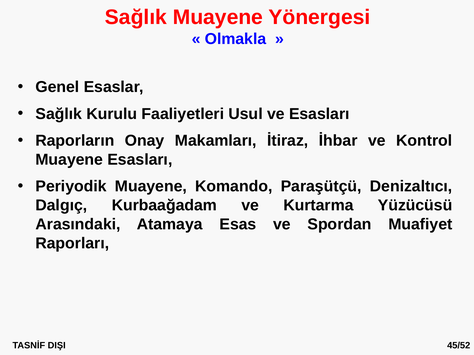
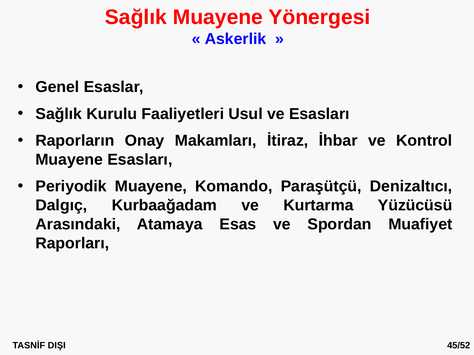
Olmakla: Olmakla -> Askerlik (236, 39)
